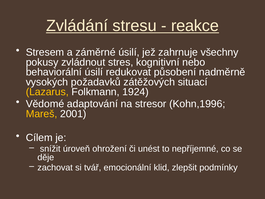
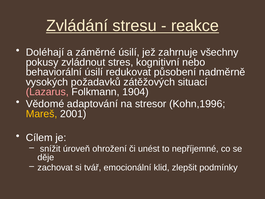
Stresem: Stresem -> Doléhají (45, 52)
Lazarus colour: yellow -> pink (47, 92)
1924: 1924 -> 1904 (136, 92)
